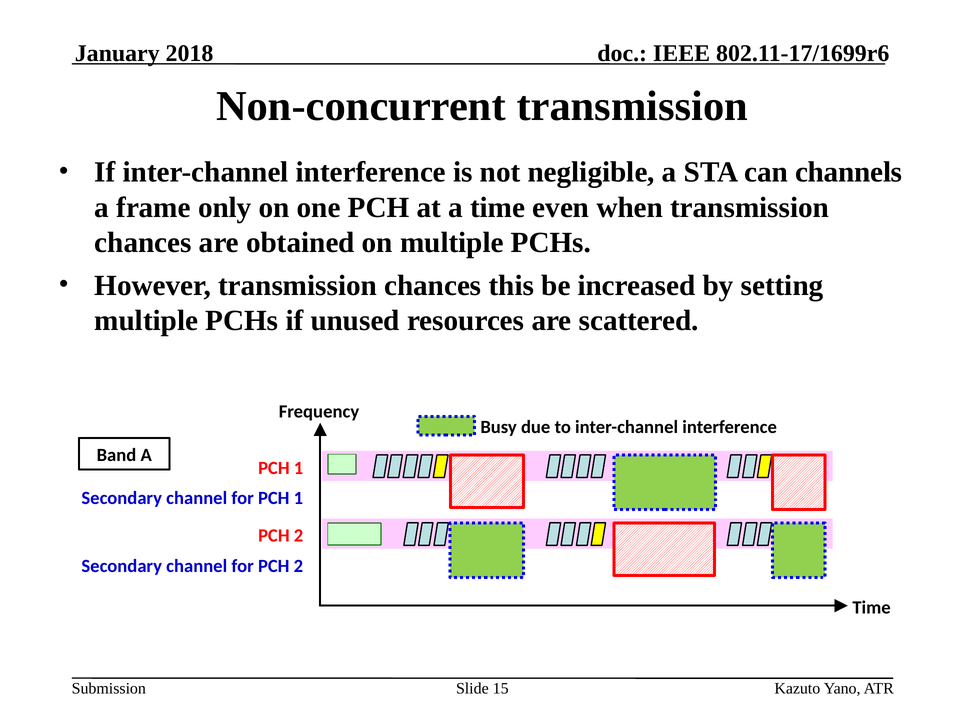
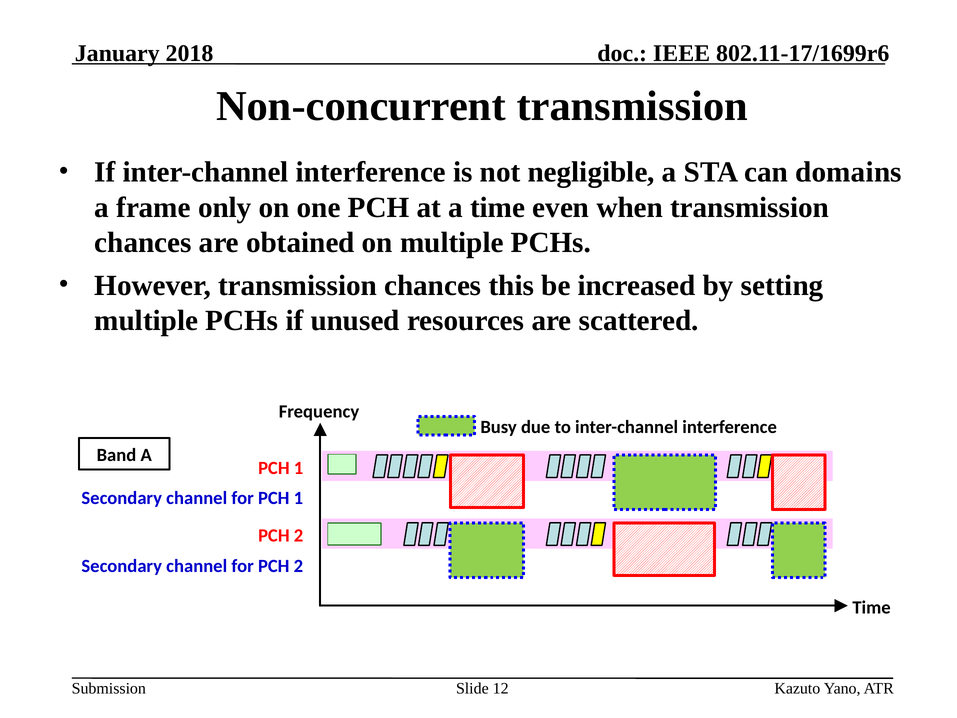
channels: channels -> domains (848, 172)
15: 15 -> 12 (501, 688)
